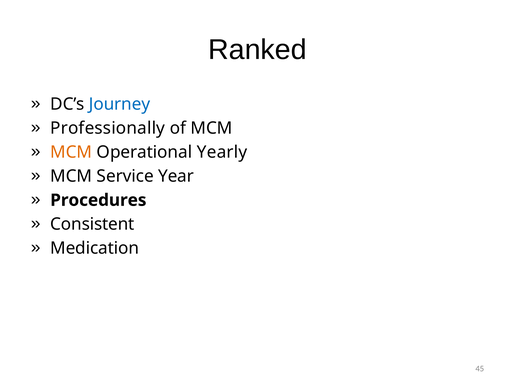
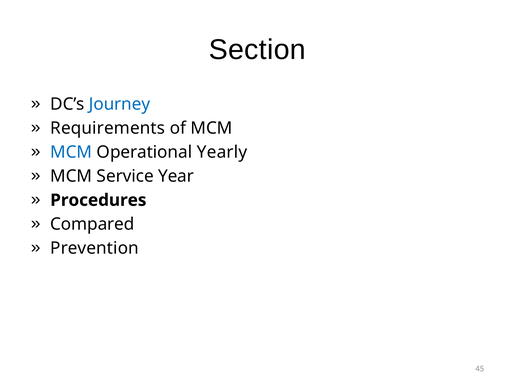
Ranked: Ranked -> Section (257, 50)
Professionally: Professionally -> Requirements (108, 128)
MCM colour: orange -> blue (71, 152)
Consistent: Consistent -> Compared (92, 224)
Medication: Medication -> Prevention (95, 248)
